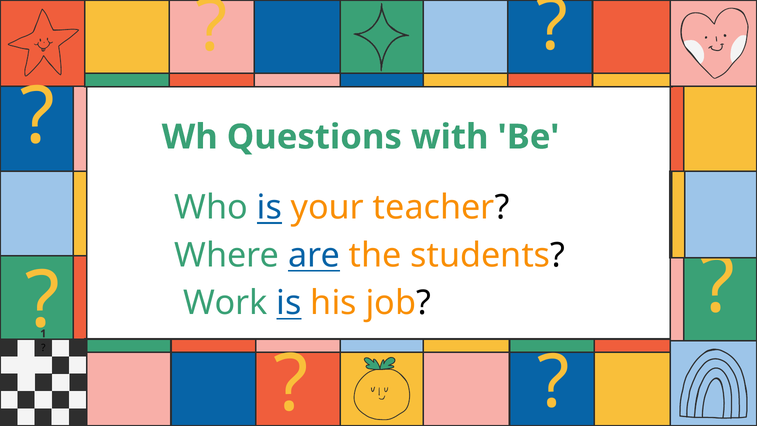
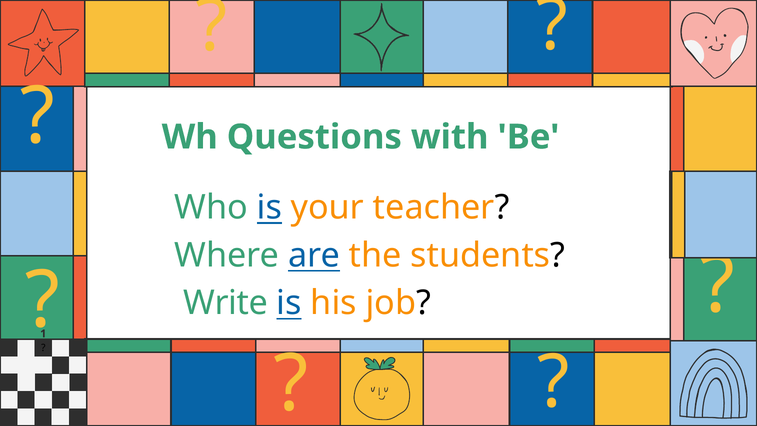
Work: Work -> Write (226, 303)
